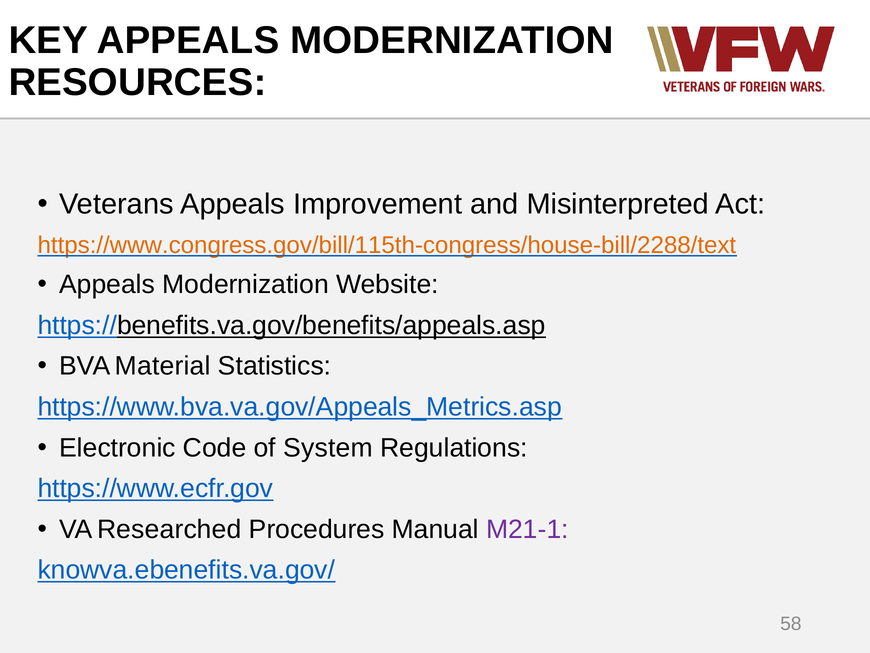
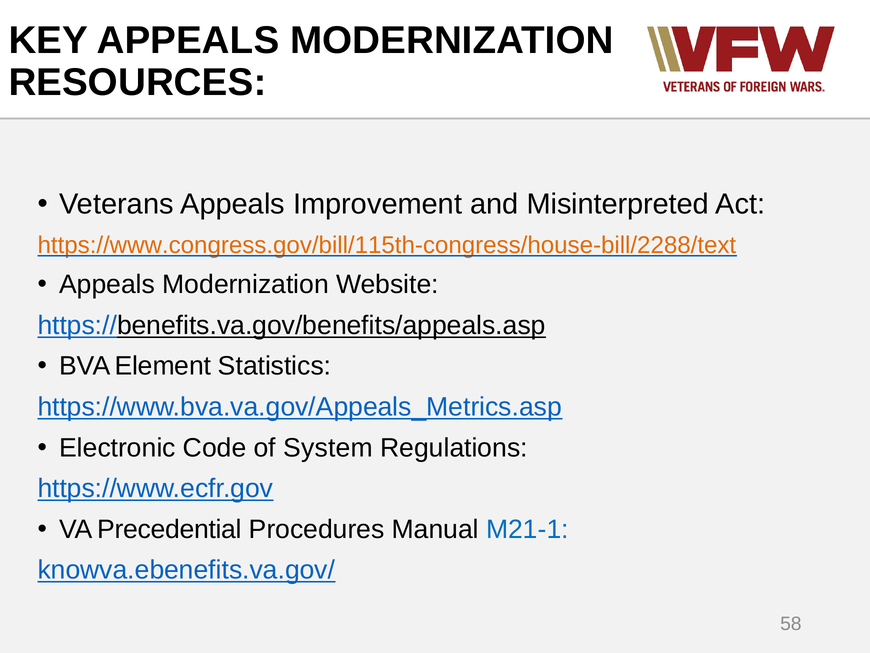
Material: Material -> Element (163, 366)
Researched: Researched -> Precedential (170, 529)
M21-1 colour: purple -> blue (527, 529)
